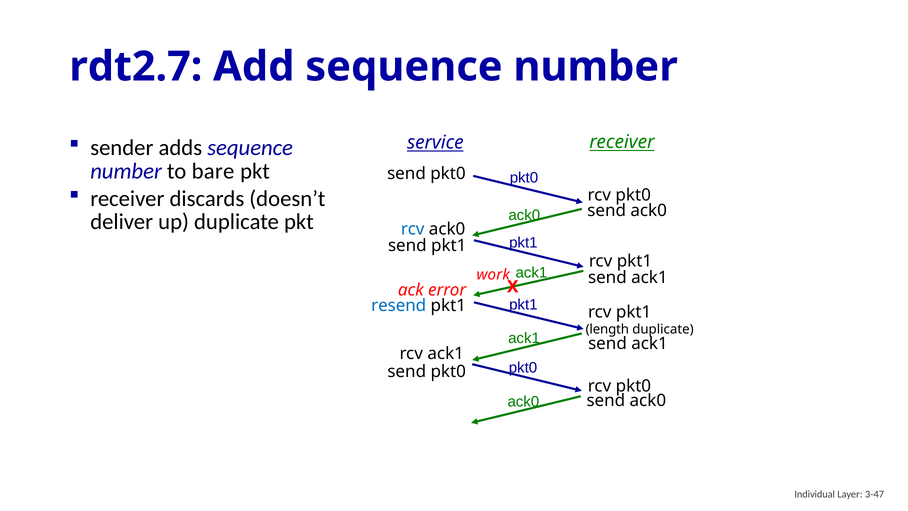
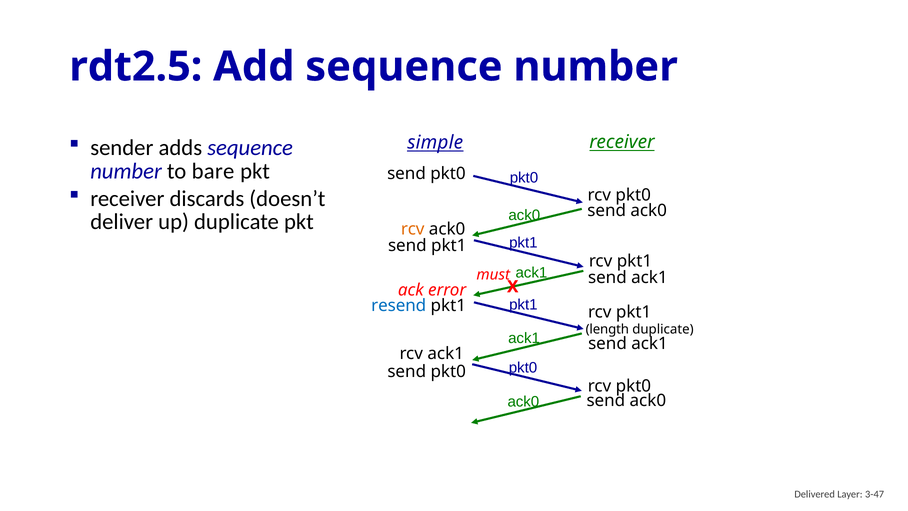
rdt2.7: rdt2.7 -> rdt2.5 (136, 67)
service: service -> simple (435, 142)
rcv colour: blue -> orange (413, 229)
work: work -> must (493, 274)
Individual: Individual -> Delivered (815, 494)
